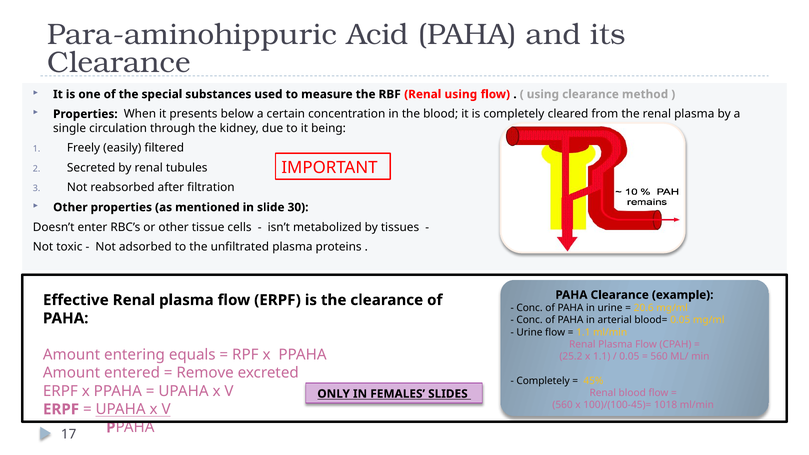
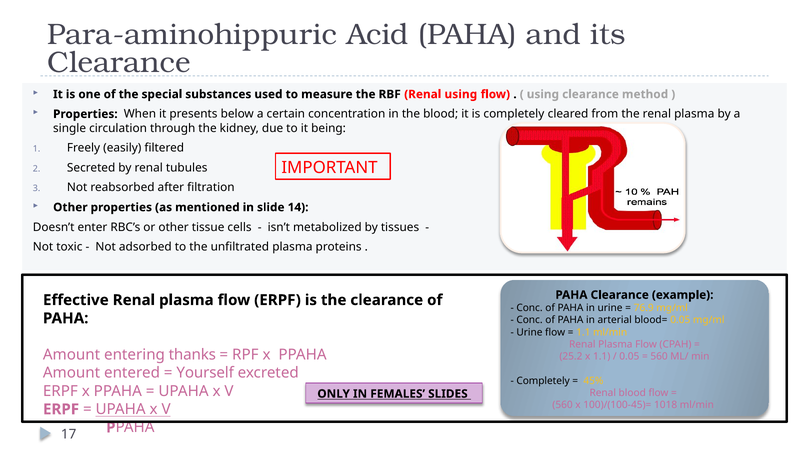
30: 30 -> 14 (298, 207)
20.6: 20.6 -> 76.9 (644, 308)
equals: equals -> thanks (192, 355)
Remove: Remove -> Yourself (205, 373)
